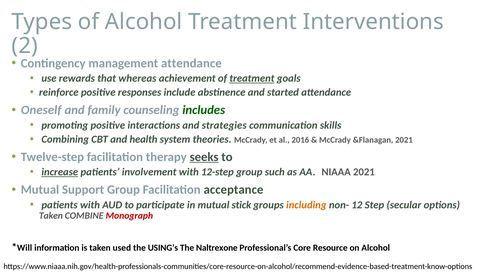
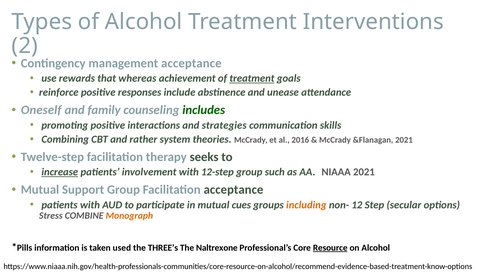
management attendance: attendance -> acceptance (191, 63)
started: started -> unease (283, 93)
health: health -> rather (143, 139)
seeks underline: present -> none (204, 157)
stick: stick -> cues (241, 205)
Taken: Taken -> Stress (51, 216)
Monograph colour: red -> orange (129, 216)
Will: Will -> Pills (25, 248)
USING’s: USING’s -> THREE’s (163, 248)
Resource underline: none -> present (330, 248)
